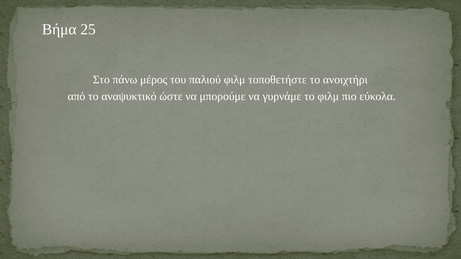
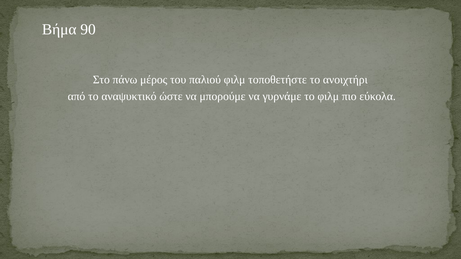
25: 25 -> 90 (88, 29)
